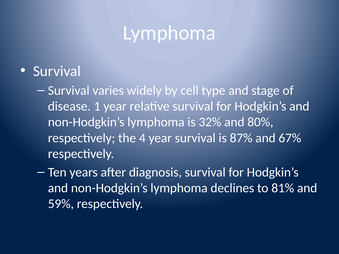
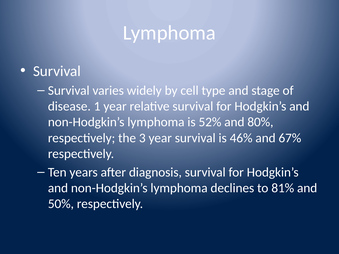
32%: 32% -> 52% (210, 122)
4: 4 -> 3 (142, 138)
87%: 87% -> 46% (241, 138)
59%: 59% -> 50% (61, 204)
